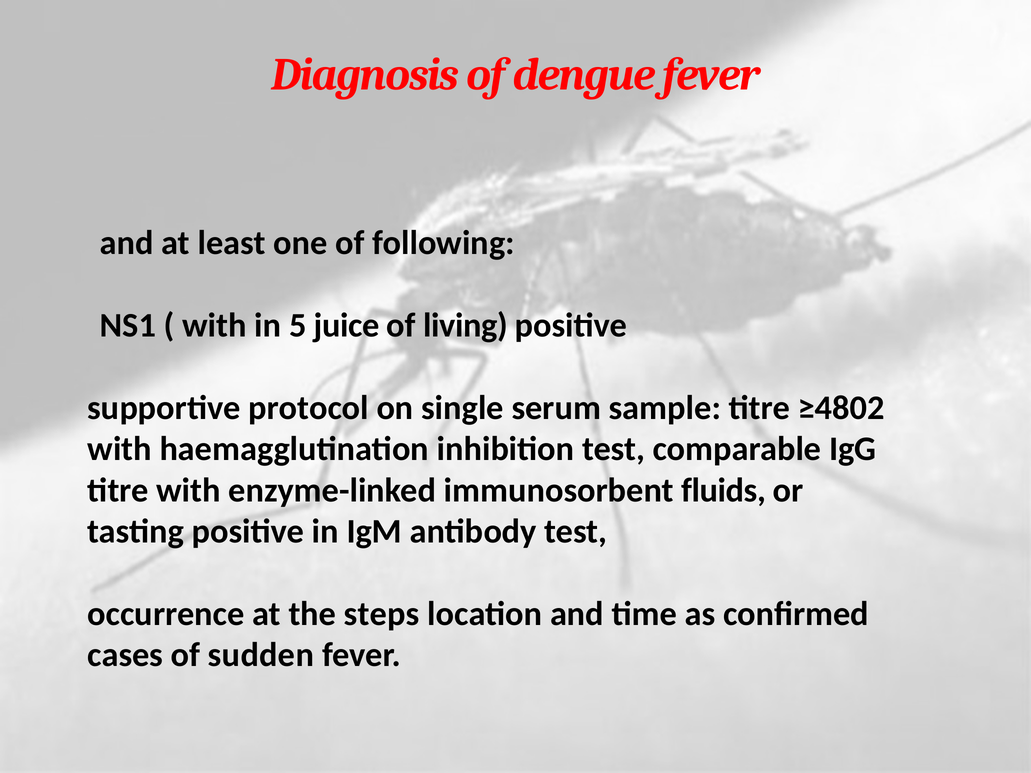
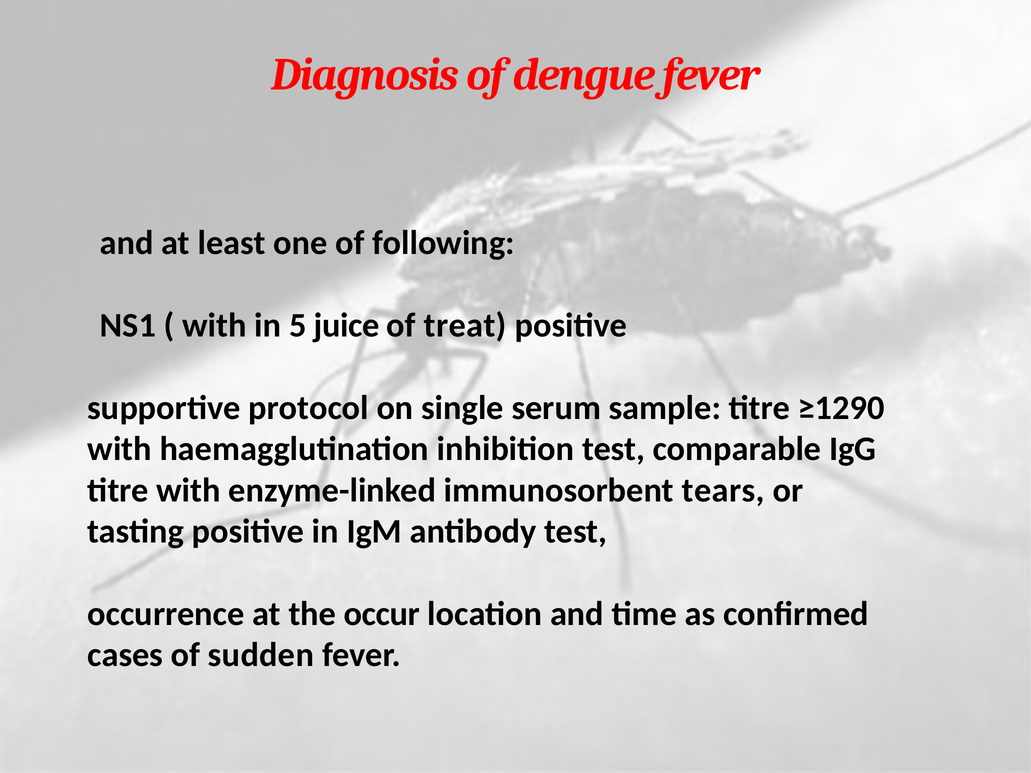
living: living -> treat (465, 325)
≥4802: ≥4802 -> ≥1290 (841, 408)
fluids: fluids -> tears (723, 490)
steps: steps -> occur (382, 614)
